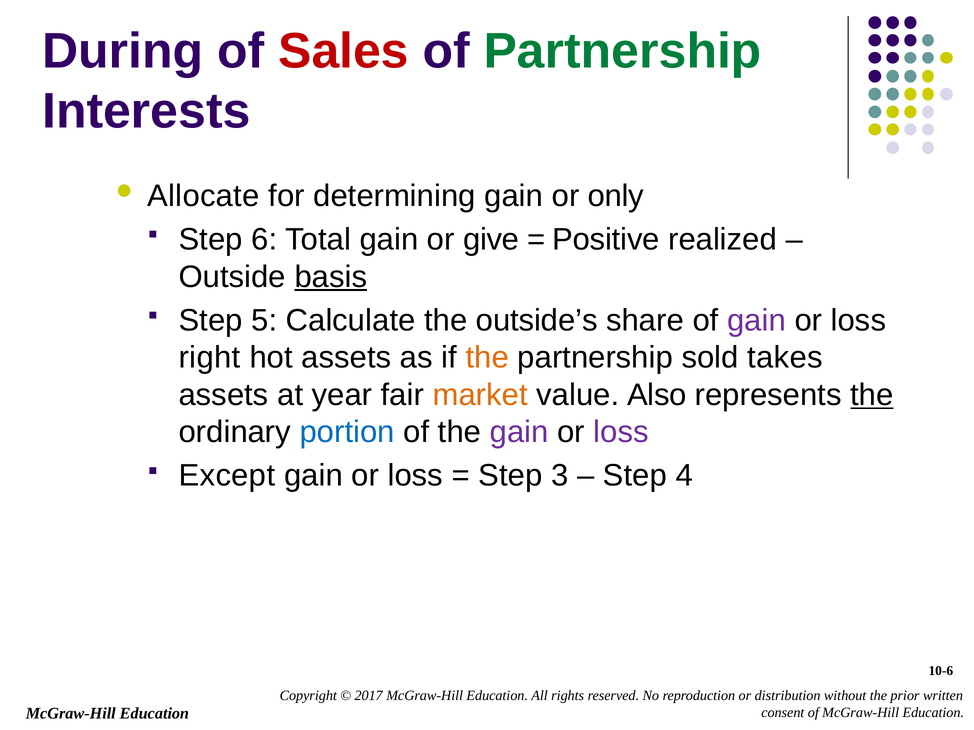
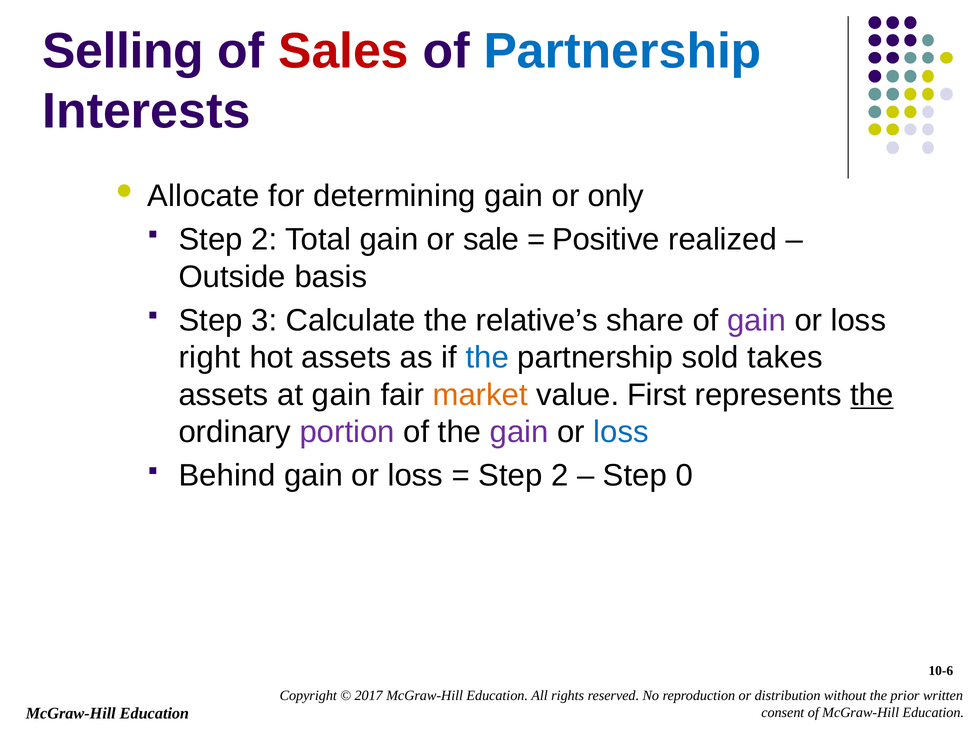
During: During -> Selling (123, 51)
Partnership colour: green -> blue (623, 51)
6: 6 -> 2 (264, 240)
give: give -> sale (491, 240)
basis underline: present -> none (331, 277)
5: 5 -> 3 (264, 321)
outside’s: outside’s -> relative’s (537, 321)
the colour: orange -> blue (487, 358)
at year: year -> gain (342, 395)
Also: Also -> First (657, 395)
portion colour: blue -> purple (347, 432)
loss colour: purple -> blue (621, 432)
Except: Except -> Behind (227, 476)
3: 3 -> 2 (560, 476)
4: 4 -> 0 (684, 476)
